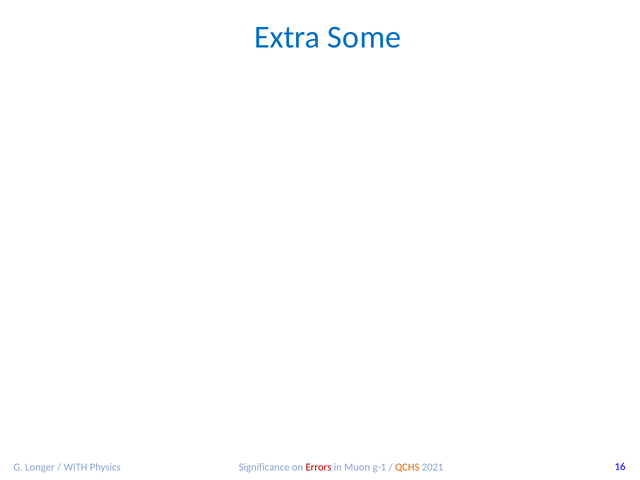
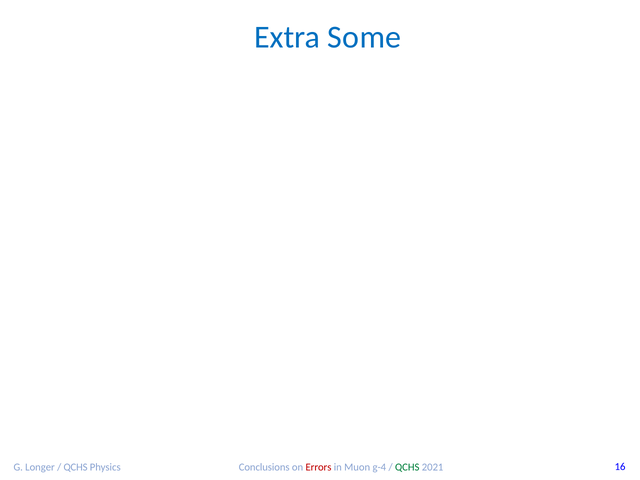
WITH: WITH -> QCHS (76, 467)
Significance: Significance -> Conclusions (264, 467)
g-1: g-1 -> g-4 (379, 467)
QCHS colour: orange -> green (407, 467)
